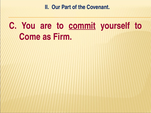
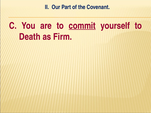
Come: Come -> Death (30, 37)
